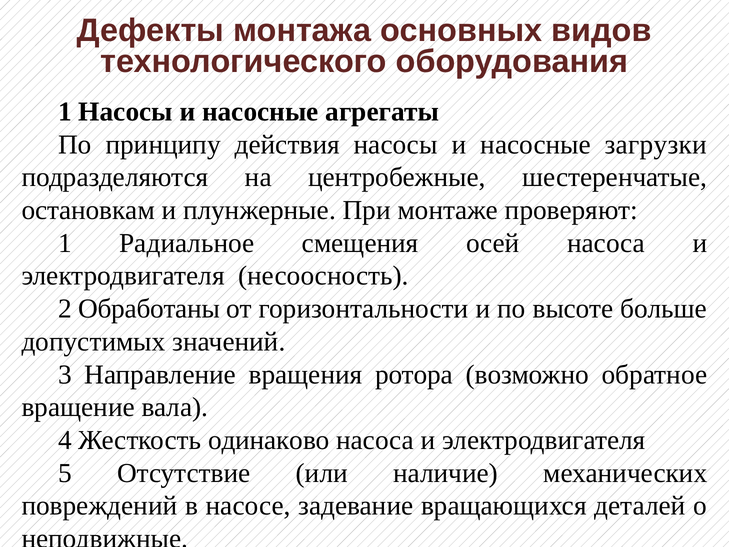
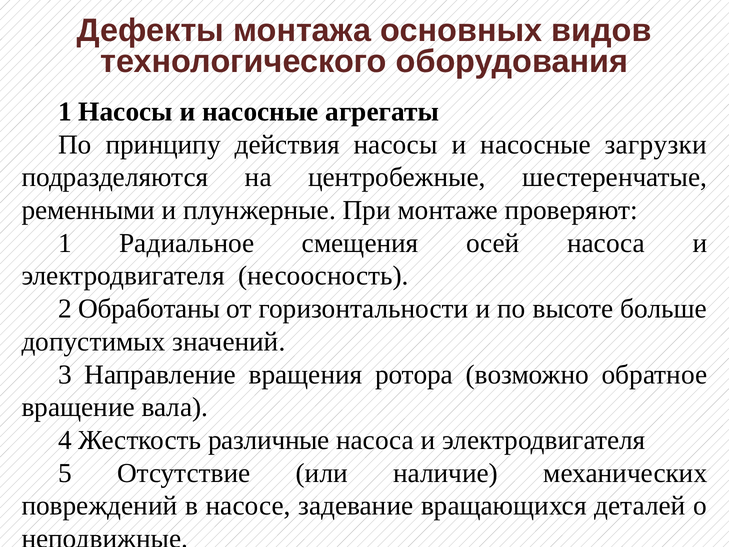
остановкам: остановкам -> ременными (88, 210)
одинаково: одинаково -> различные (269, 440)
